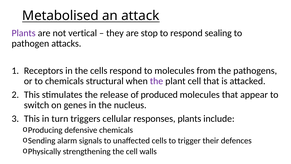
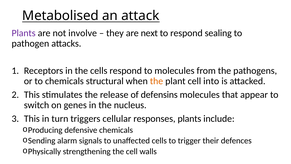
vertical: vertical -> involve (83, 33)
stop: stop -> next (149, 33)
the colour: purple -> orange (157, 81)
cell that: that -> into (211, 81)
produced: produced -> defensins (159, 95)
